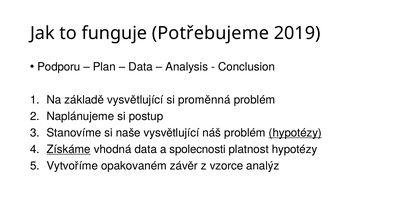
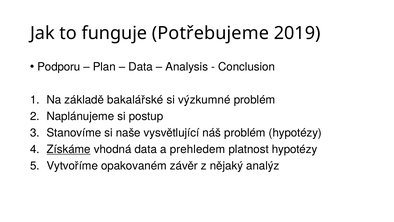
základě vysvětlující: vysvětlující -> bakalářské (135, 100)
proměnná: proměnná -> výzkumné (204, 100)
hypotézy underline: present -> none (295, 133)
spolecnosti: spolecnosti -> prehledem (197, 149)
vzorce: vzorce -> nějaký (226, 166)
